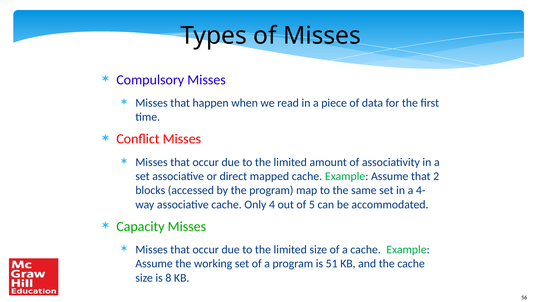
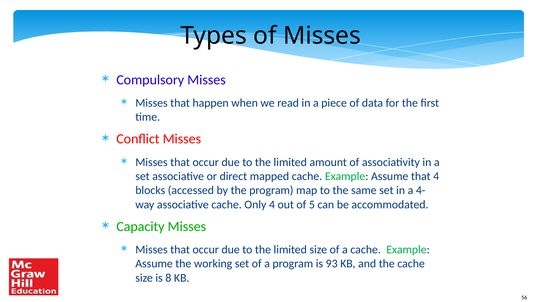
that 2: 2 -> 4 (436, 176)
51: 51 -> 93 (332, 264)
